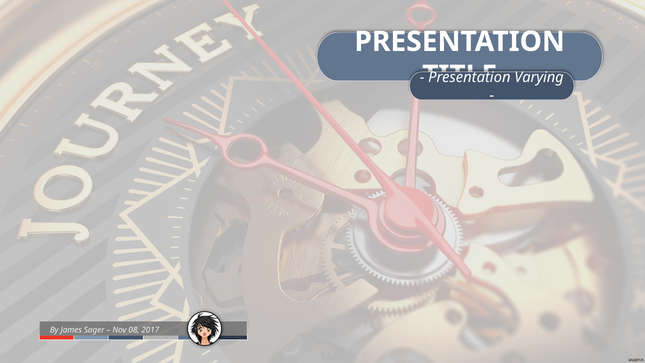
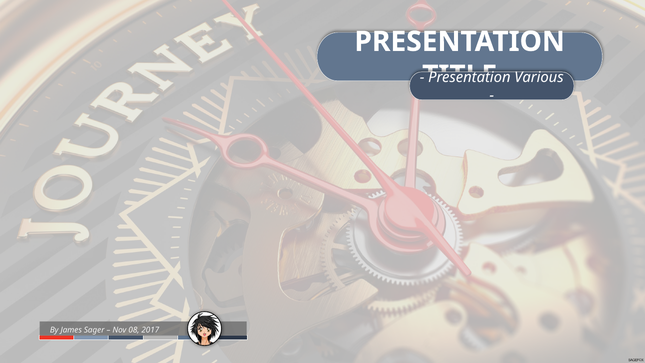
Varying: Varying -> Various (539, 78)
